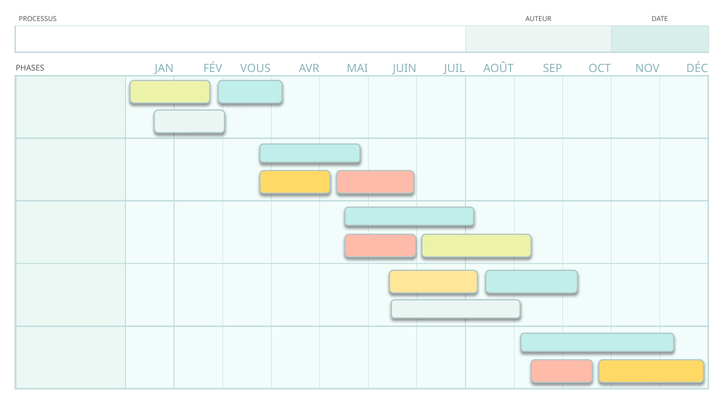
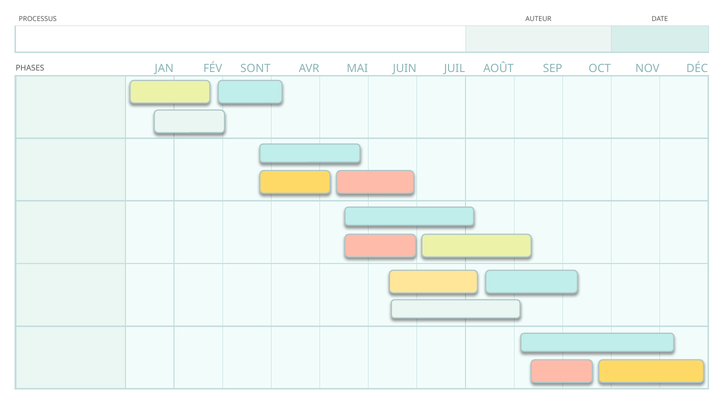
VOUS: VOUS -> SONT (255, 68)
